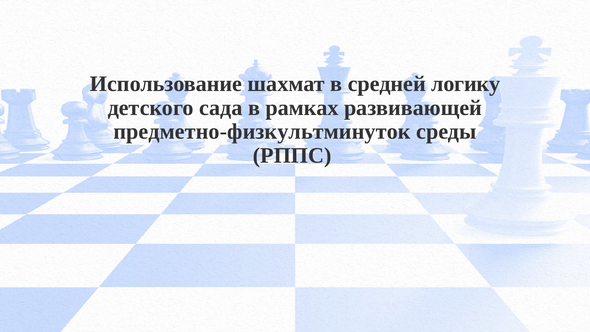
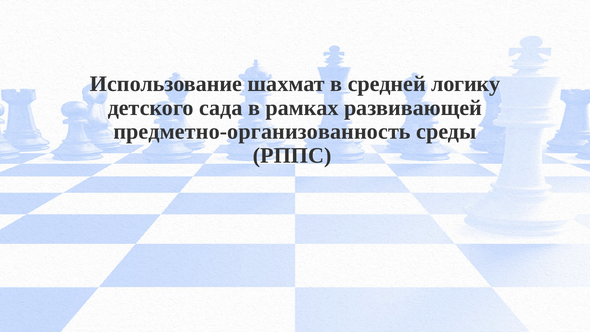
предметно-физкультминуток: предметно-физкультминуток -> предметно-организованность (262, 132)
